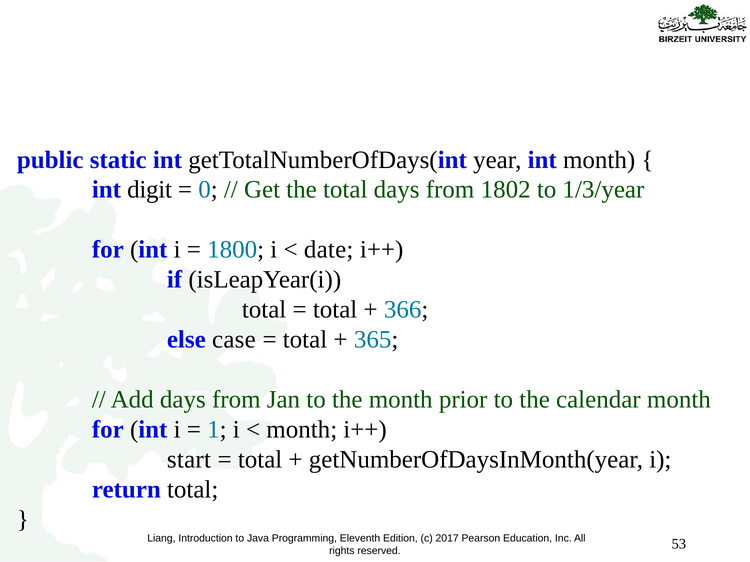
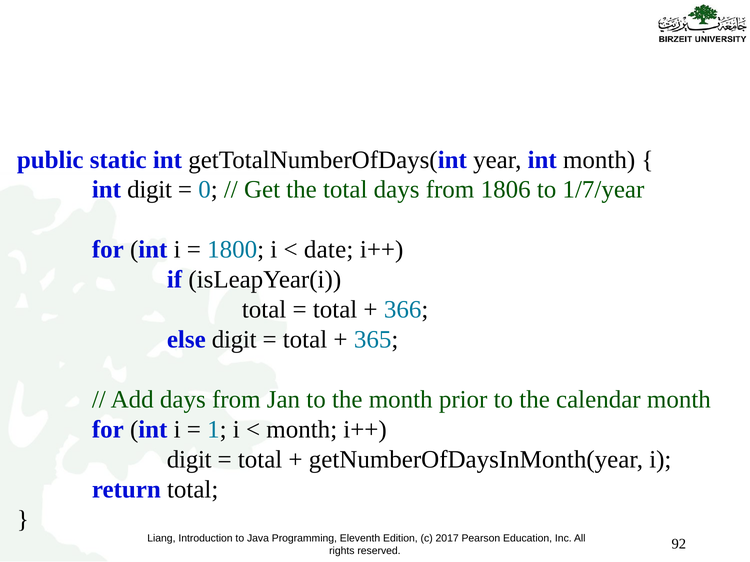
1802: 1802 -> 1806 (506, 190)
1/3/year: 1/3/year -> 1/7/year (603, 190)
else case: case -> digit (234, 340)
start: start -> digit (189, 460)
53: 53 -> 92 (679, 545)
